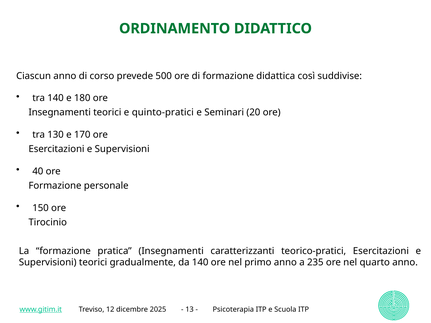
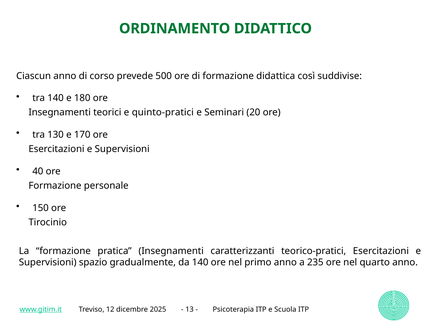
Supervisioni teorici: teorici -> spazio (93, 263)
